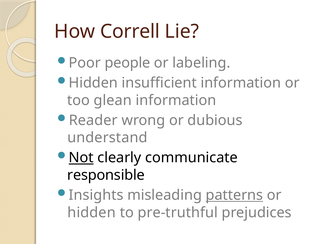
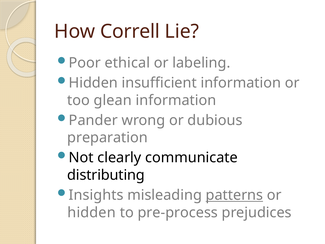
people: people -> ethical (127, 63)
Reader: Reader -> Pander (93, 120)
understand: understand -> preparation (107, 138)
Not underline: present -> none (81, 158)
responsible: responsible -> distributing (106, 175)
pre-truthful: pre-truthful -> pre-process (178, 212)
